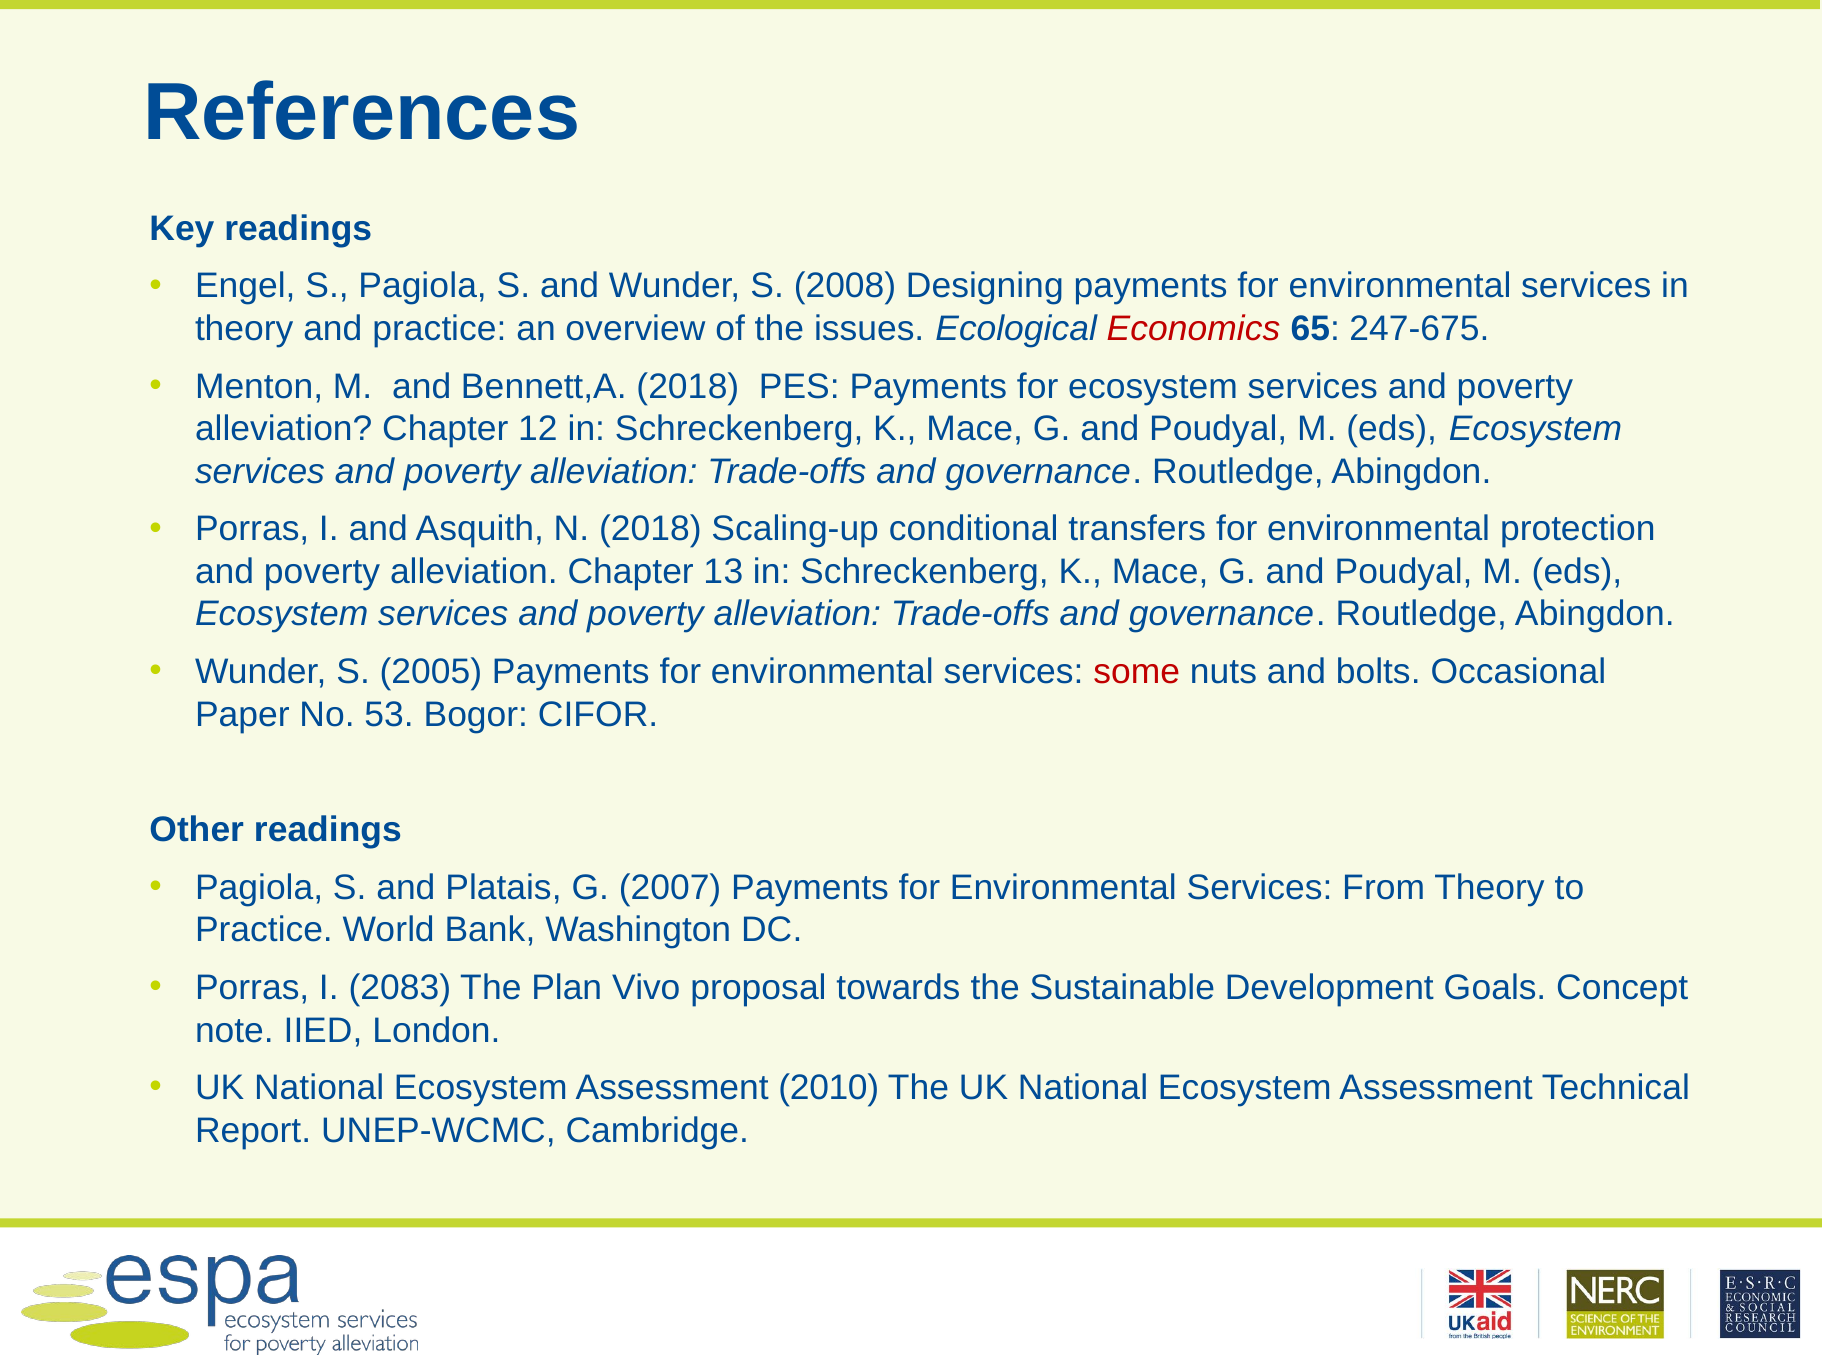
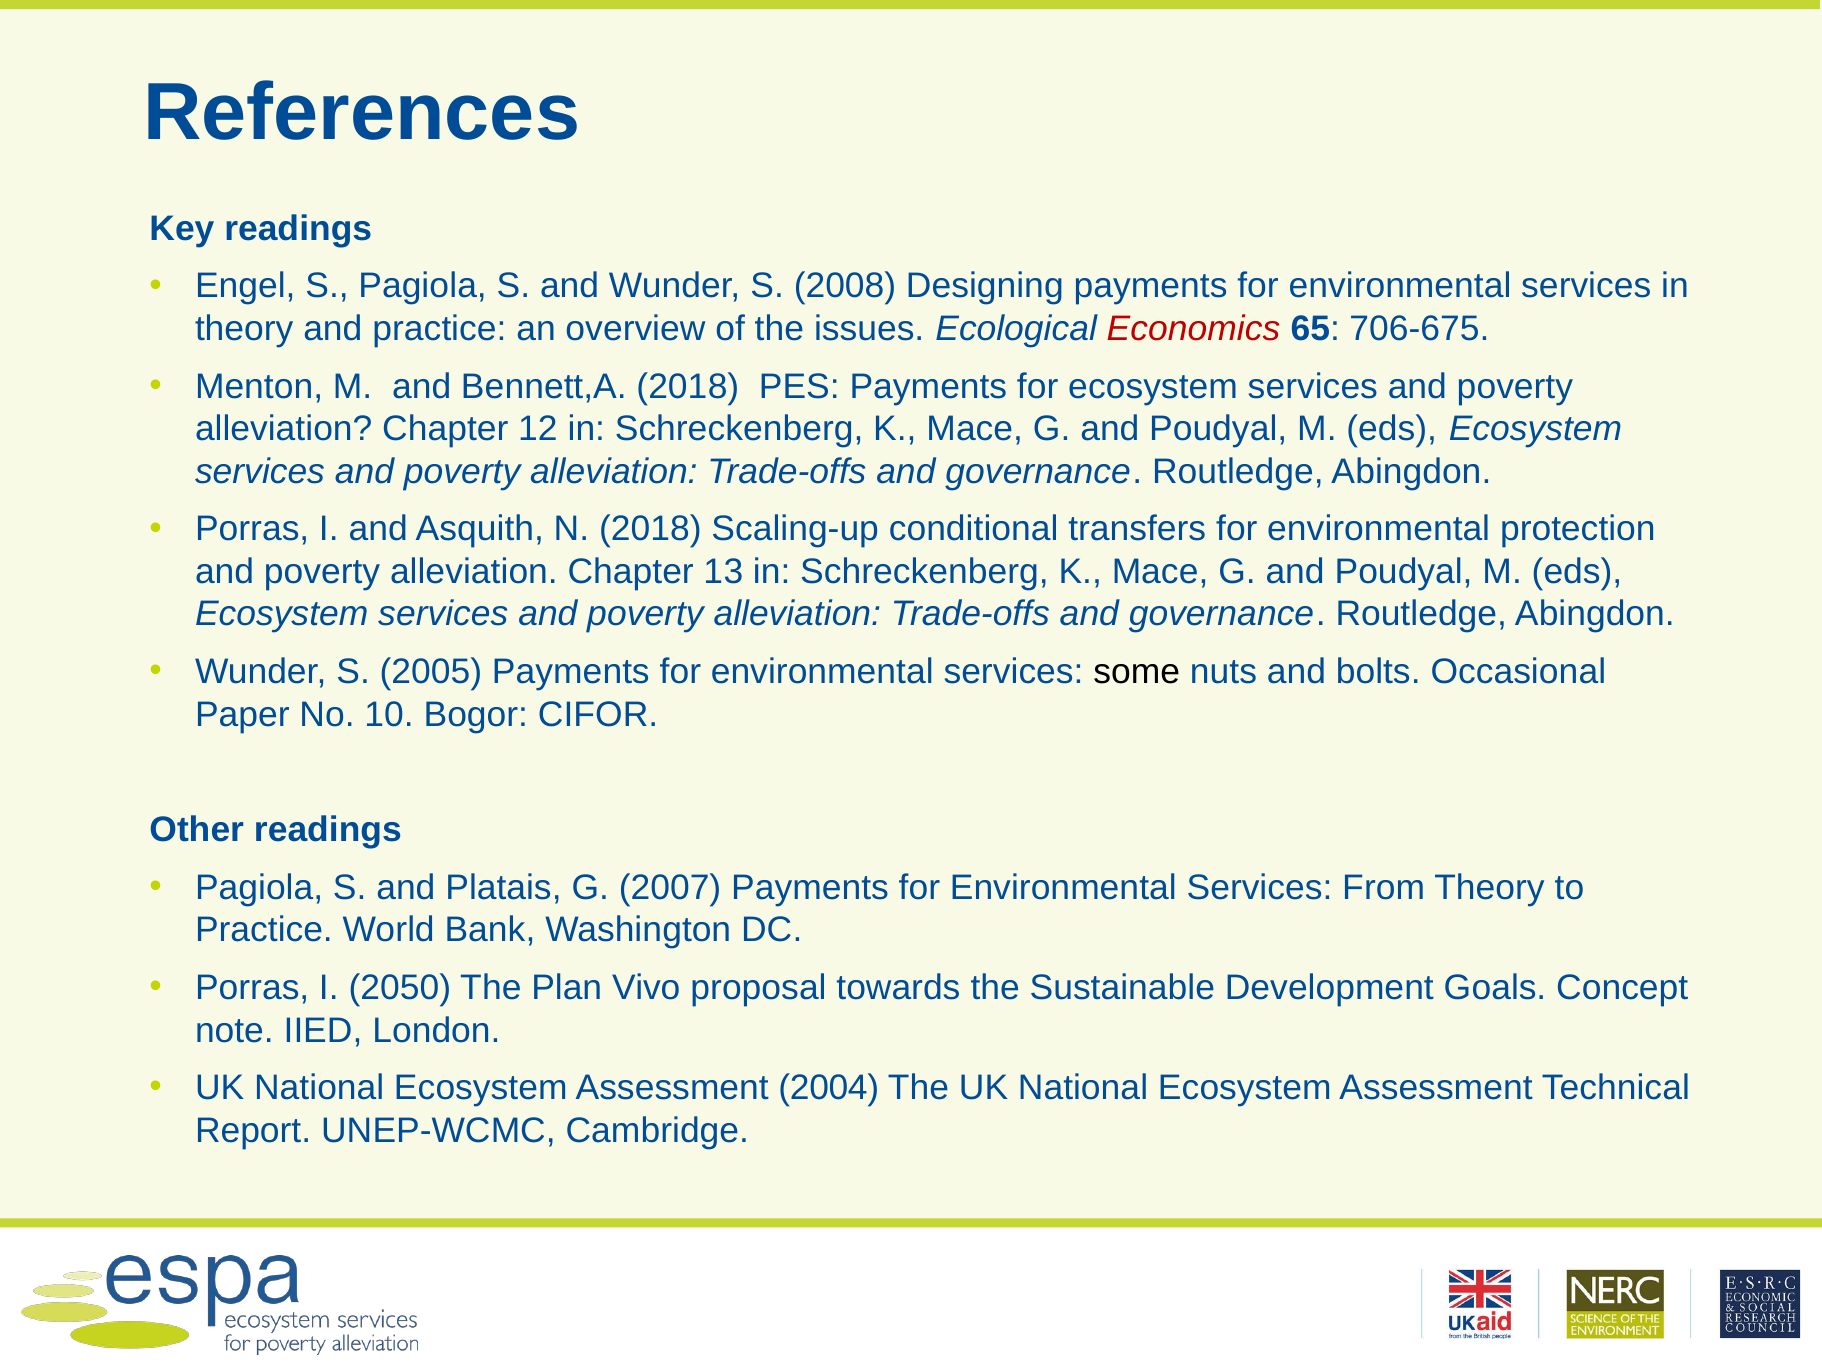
247-675: 247-675 -> 706-675 (1419, 329)
some colour: red -> black (1137, 672)
53: 53 -> 10 (389, 715)
2083: 2083 -> 2050 (400, 988)
2010: 2010 -> 2004 (829, 1089)
